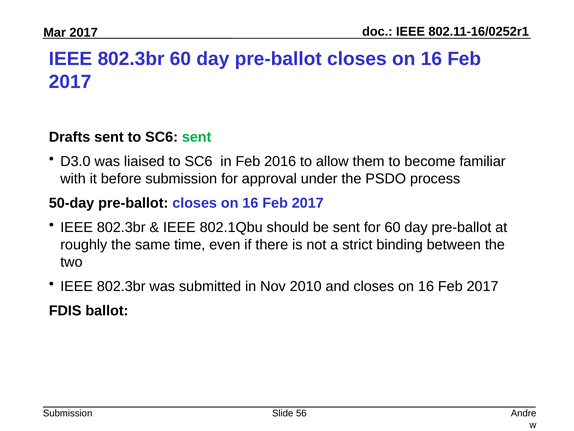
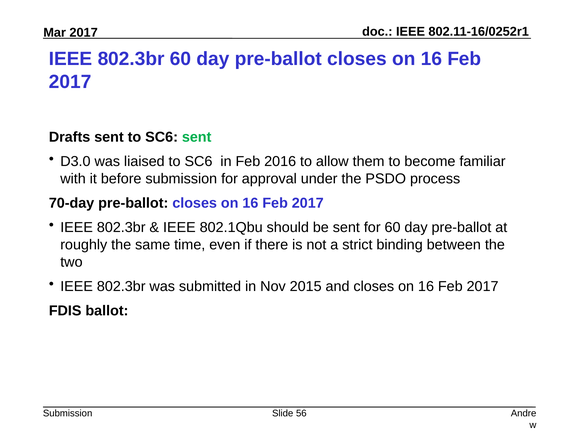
50-day: 50-day -> 70-day (72, 203)
2010: 2010 -> 2015 (306, 286)
